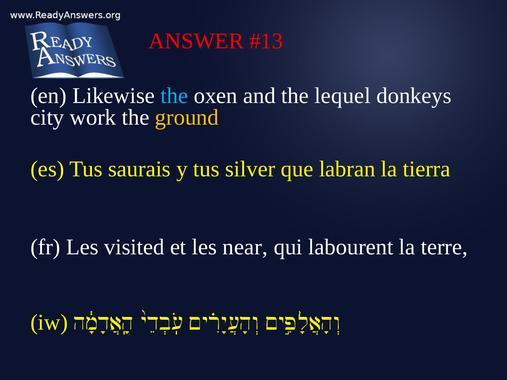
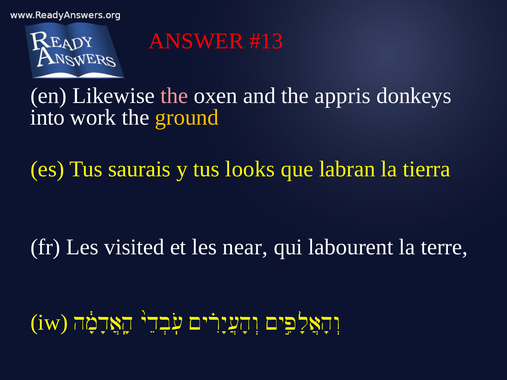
the colour: light blue -> pink (174, 96)
lequel: lequel -> appris (343, 96)
city: city -> into (47, 117)
silver: silver -> looks (250, 169)
